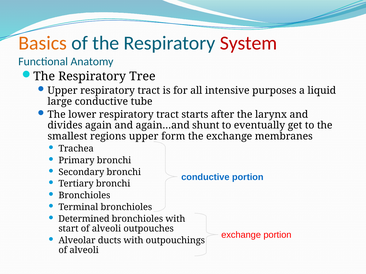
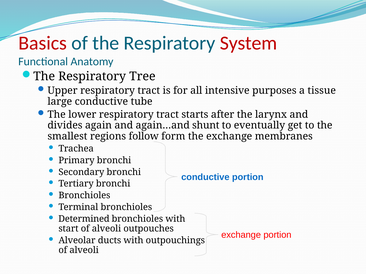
Basics colour: orange -> red (43, 43)
liquid: liquid -> tissue (322, 91)
regions upper: upper -> follow (144, 137)
